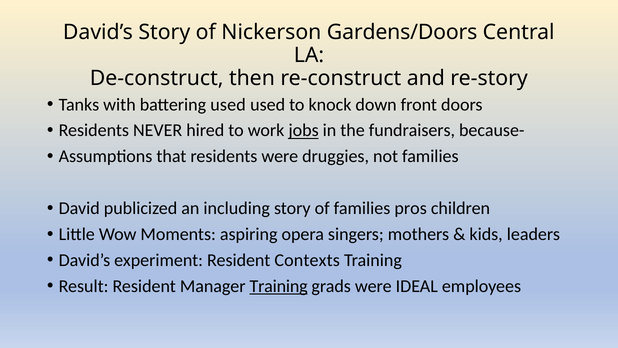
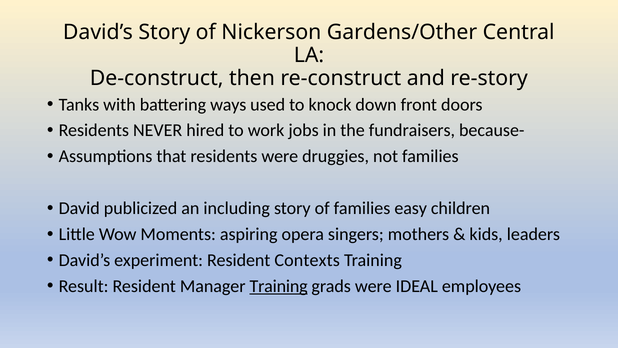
Gardens/Doors: Gardens/Doors -> Gardens/Other (402, 32)
battering used: used -> ways (228, 104)
jobs underline: present -> none (304, 130)
pros: pros -> easy (411, 208)
